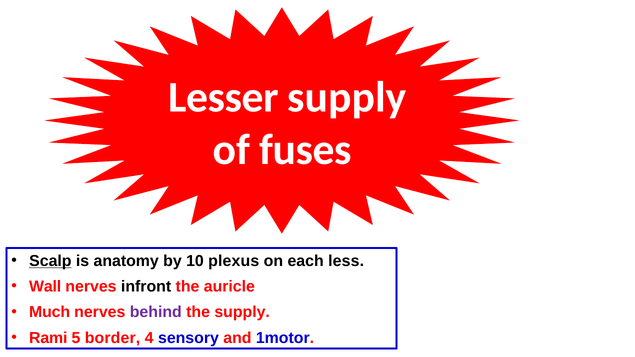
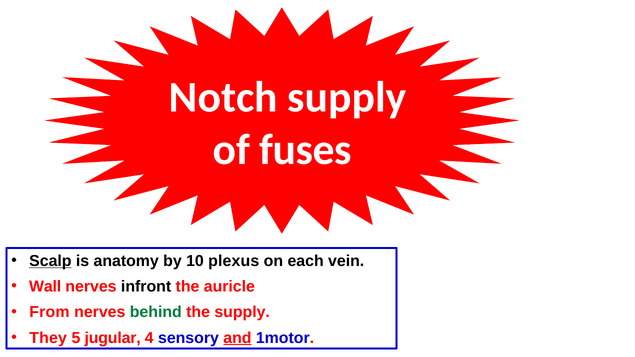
Lesser: Lesser -> Notch (223, 97)
less: less -> vein (346, 261)
Much: Much -> From (49, 312)
behind colour: purple -> green (156, 312)
Rami: Rami -> They (48, 338)
border: border -> jugular (113, 338)
and underline: none -> present (237, 338)
